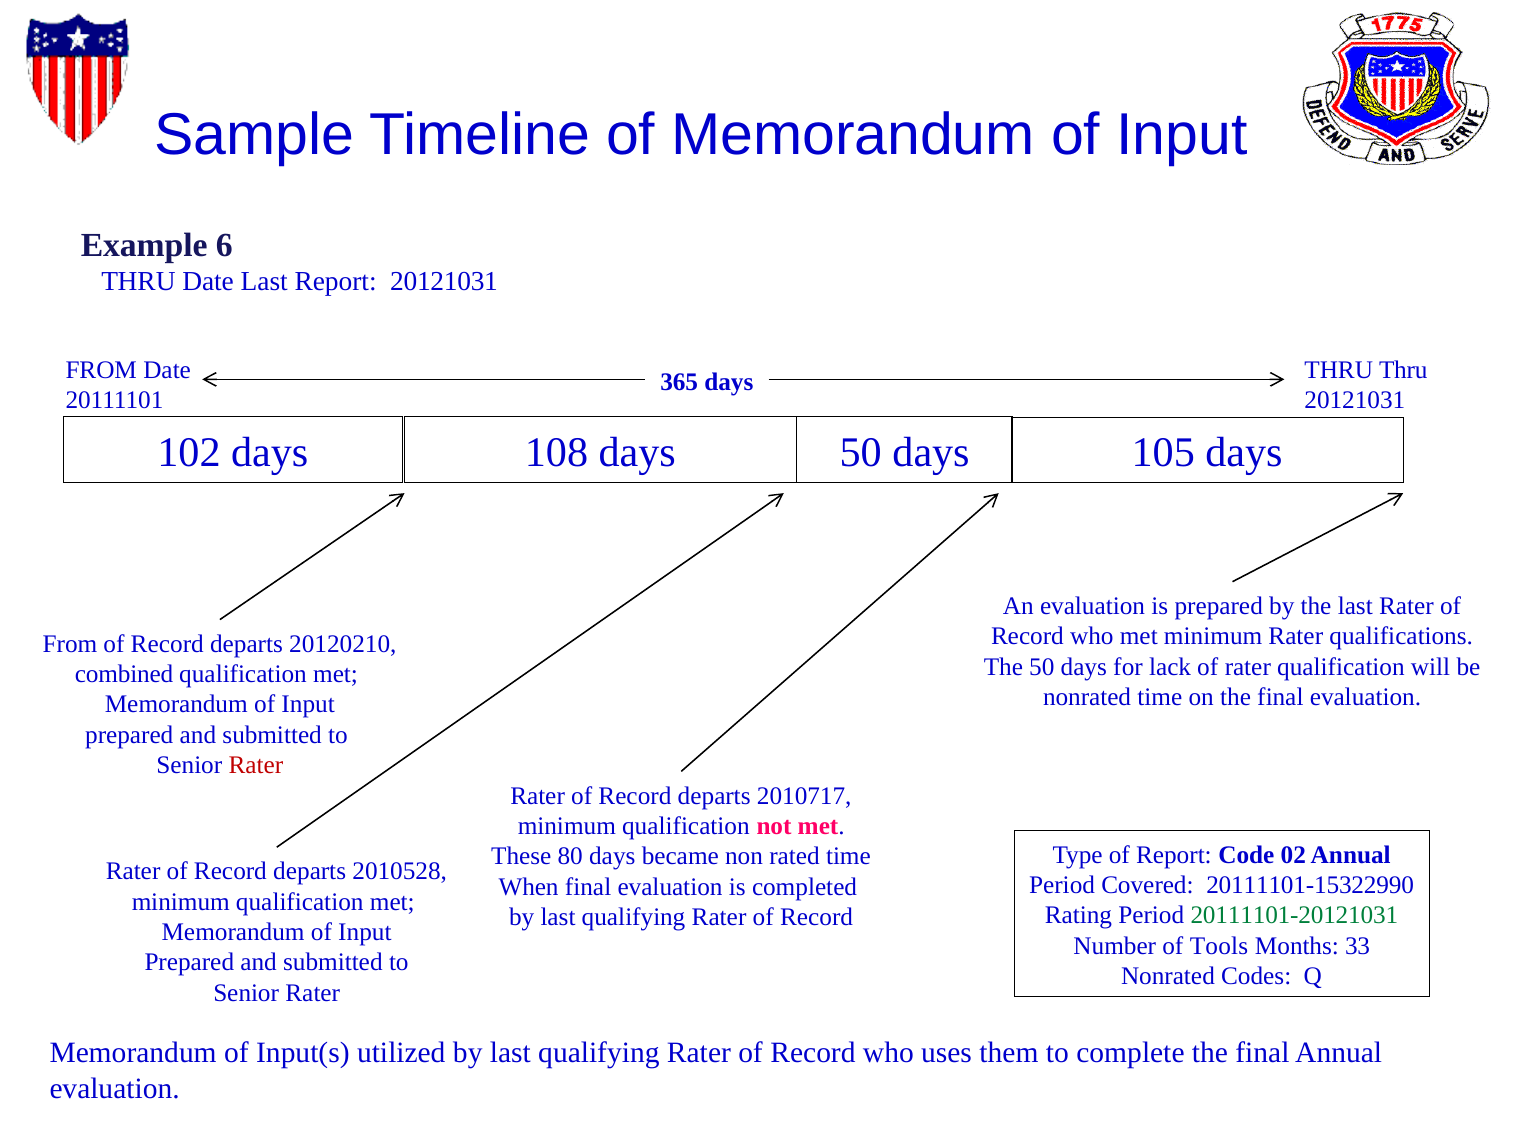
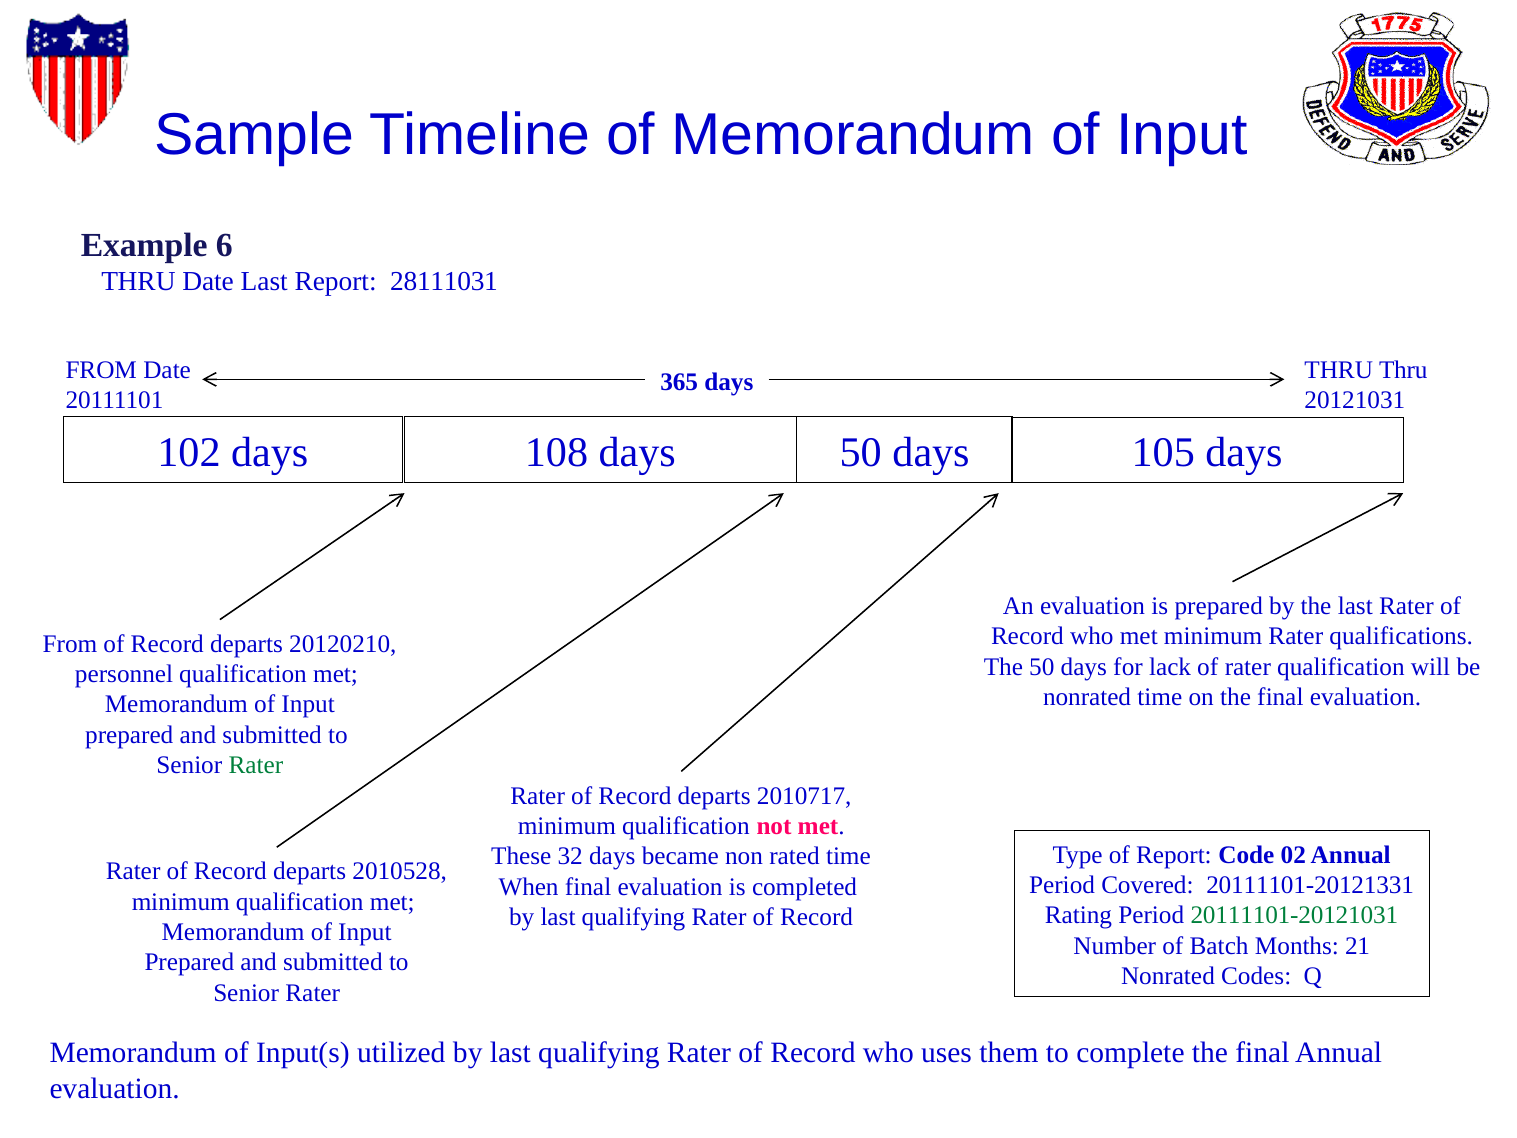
Report 20121031: 20121031 -> 28111031 (444, 281)
combined: combined -> personnel (124, 674)
Rater colour: red -> green (256, 765)
80: 80 -> 32 (570, 856)
20111101-15322990: 20111101-15322990 -> 20111101-20121331 (1310, 885)
Tools: Tools -> Batch (1219, 946)
33: 33 -> 21 (1358, 946)
